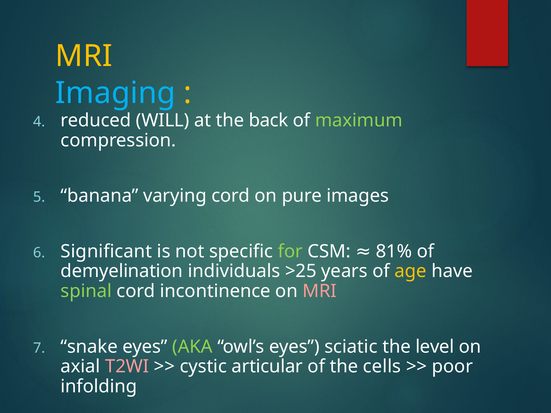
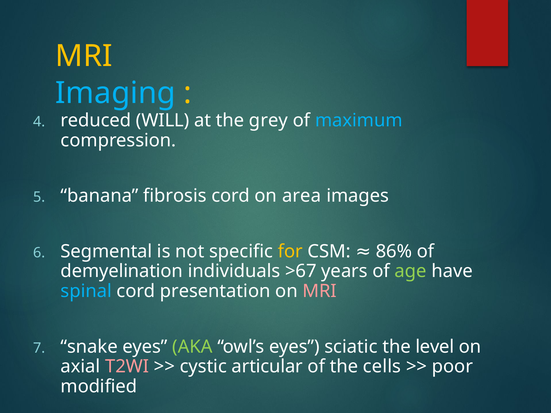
back: back -> grey (268, 121)
maximum colour: light green -> light blue (359, 121)
varying: varying -> fibrosis (175, 196)
pure: pure -> area (302, 196)
Significant: Significant -> Segmental (106, 252)
for colour: light green -> yellow (290, 252)
81%: 81% -> 86% (394, 252)
>25: >25 -> >67 (301, 271)
age colour: yellow -> light green (411, 271)
spinal colour: light green -> light blue (86, 291)
incontinence: incontinence -> presentation (215, 291)
infolding: infolding -> modified (99, 387)
